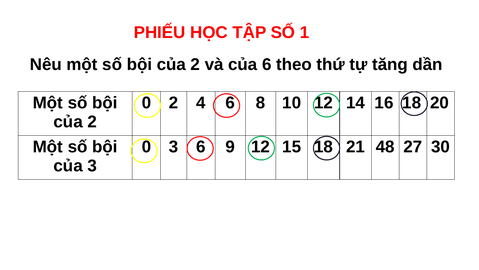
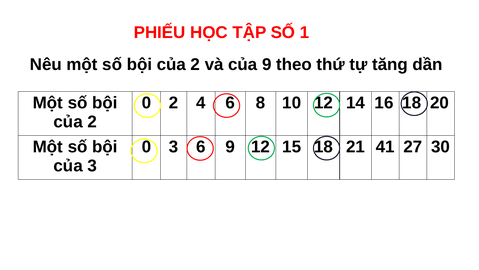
của 6: 6 -> 9 (267, 64)
48: 48 -> 41 (385, 147)
